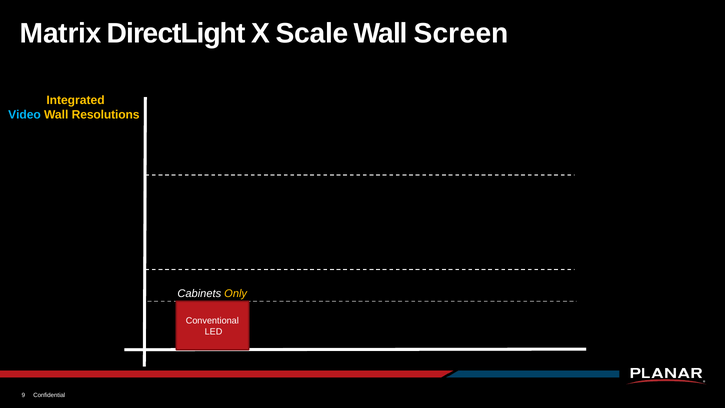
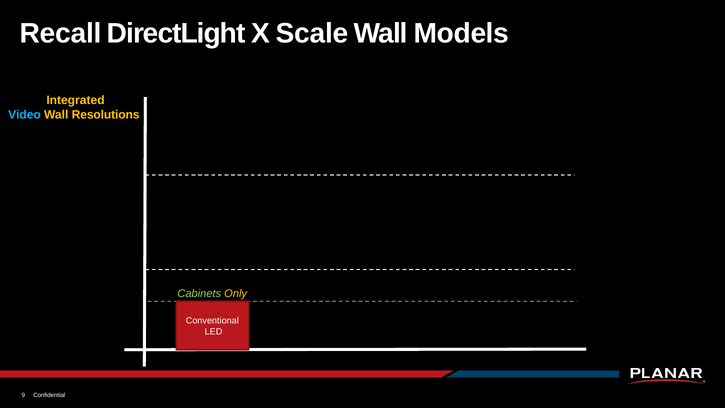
Matrix: Matrix -> Recall (61, 33)
Screen: Screen -> Models (461, 33)
Cabinets colour: white -> light green (199, 293)
